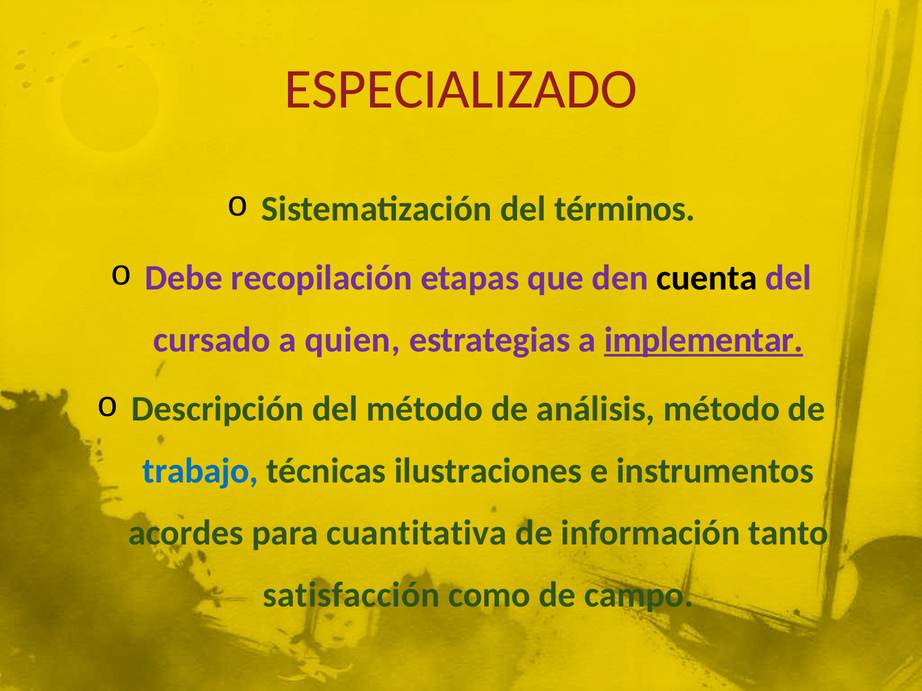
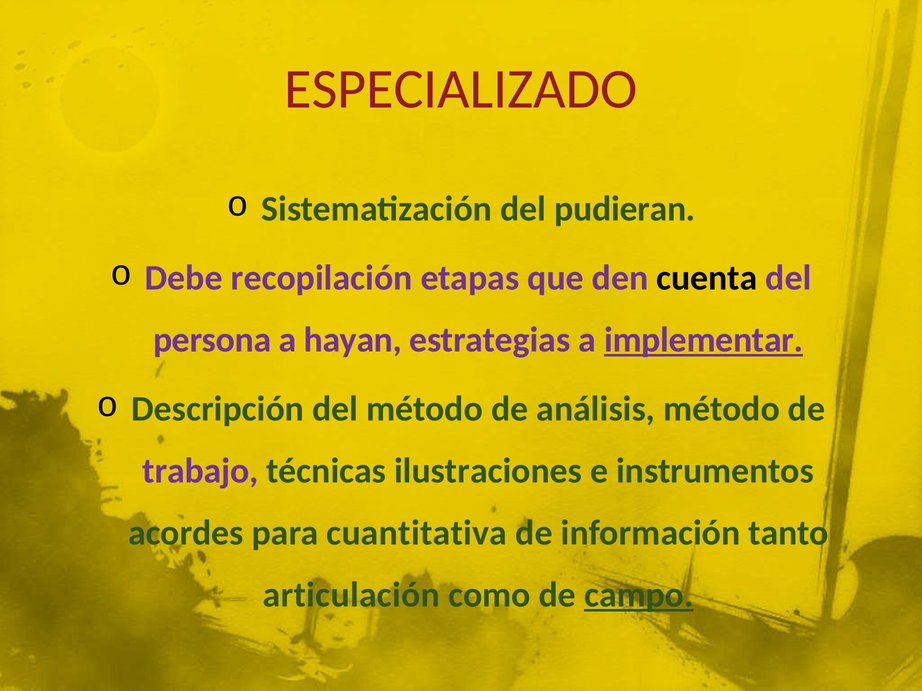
términos: términos -> pudieran (625, 209)
cursado: cursado -> persona (212, 340)
quien: quien -> hayan (353, 340)
trabajo colour: blue -> purple (200, 471)
satisfacción: satisfacción -> articulación (351, 595)
campo underline: none -> present (639, 595)
